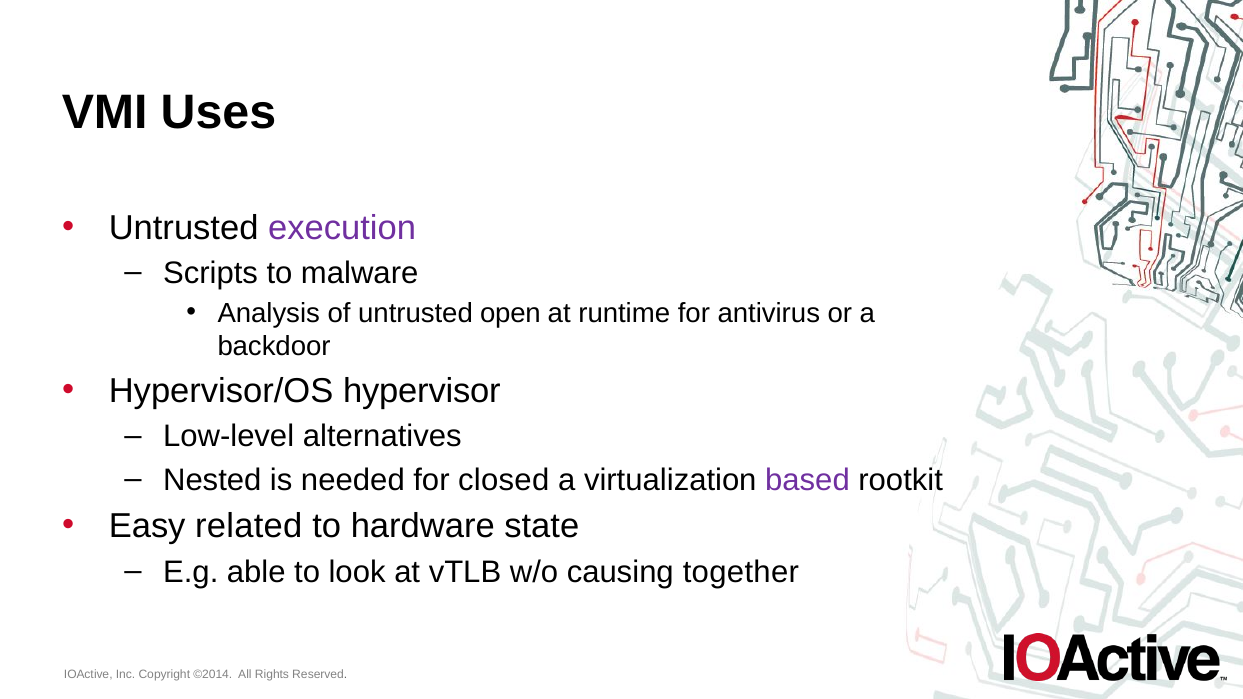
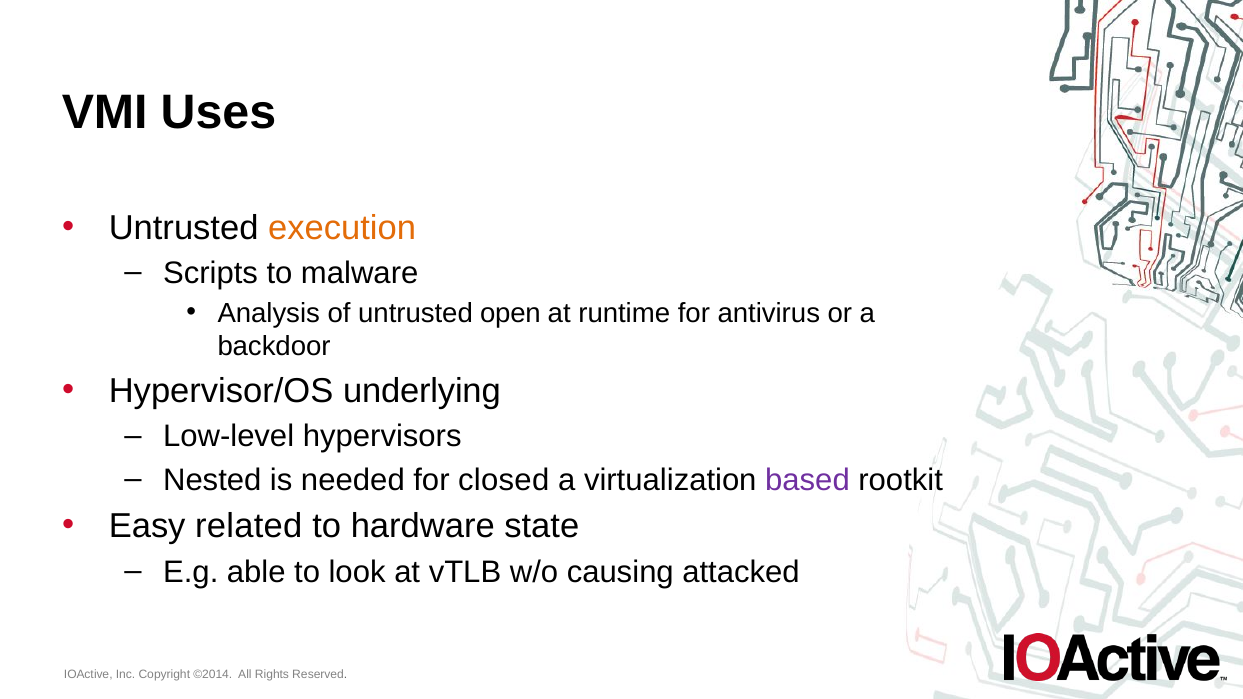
execution colour: purple -> orange (342, 228)
hypervisor: hypervisor -> underlying (422, 391)
alternatives: alternatives -> hypervisors (382, 437)
together: together -> attacked (741, 572)
